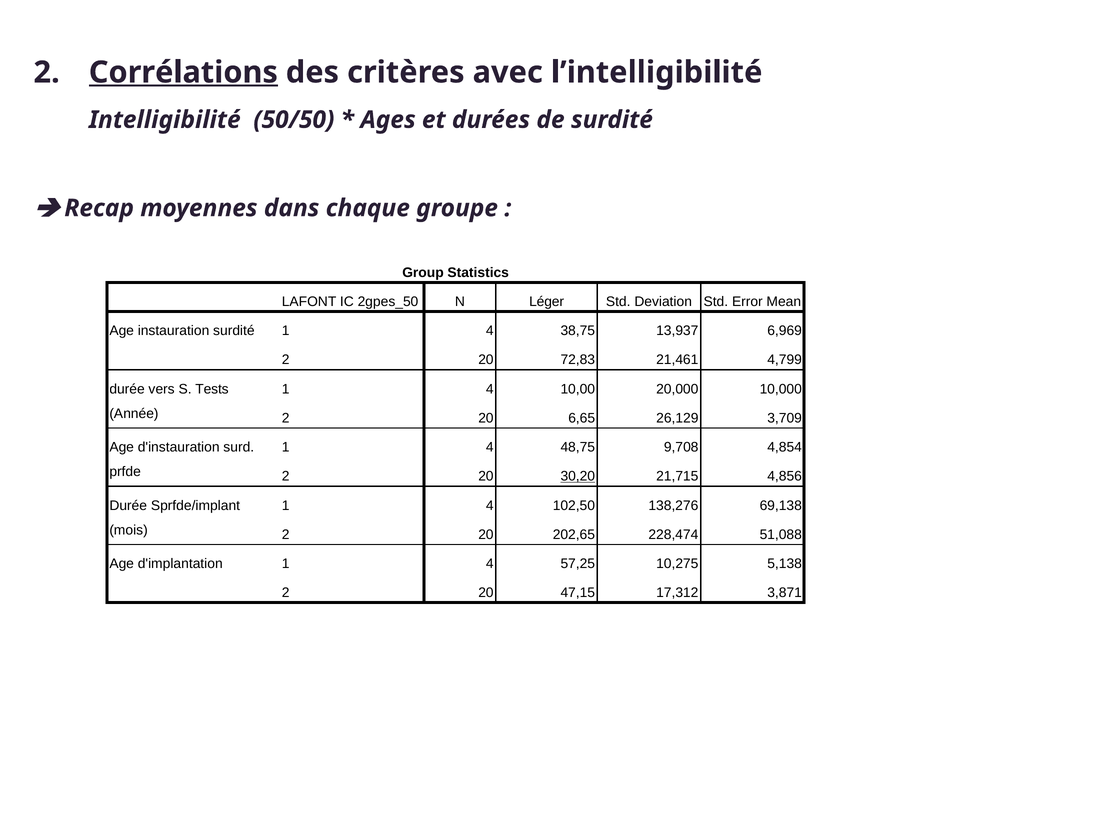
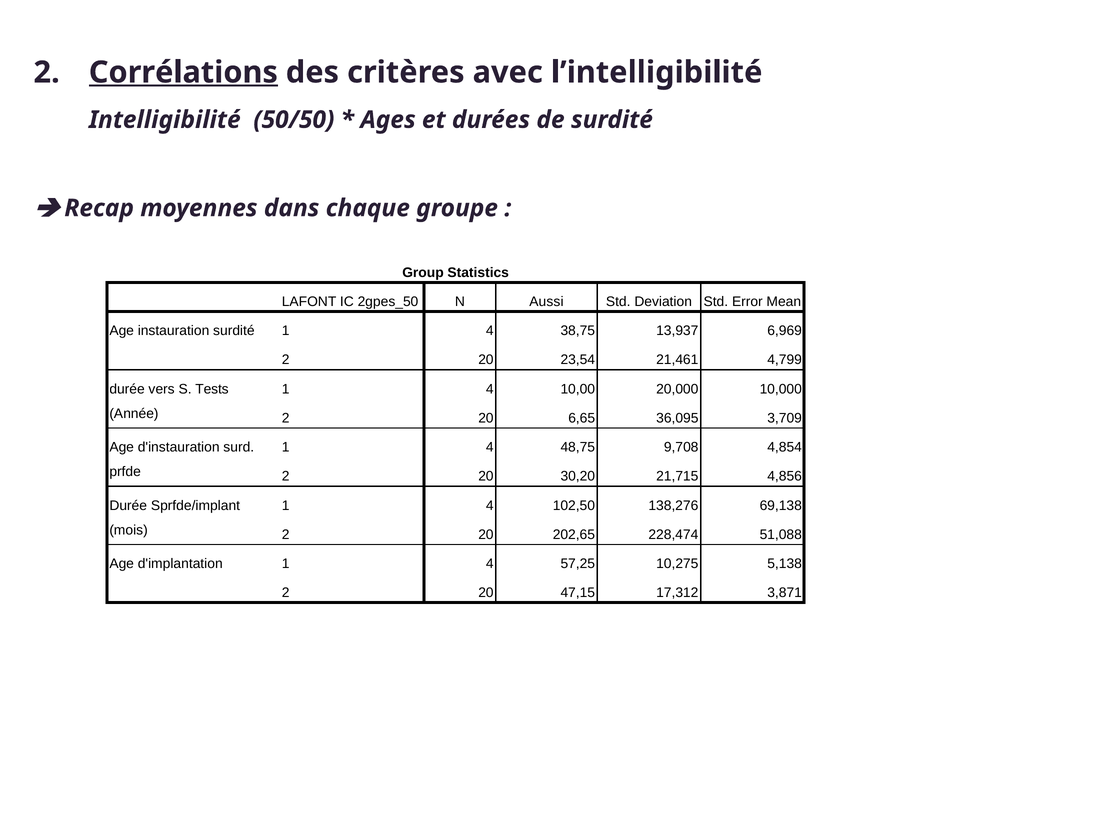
Léger: Léger -> Aussi (546, 302)
72,83: 72,83 -> 23,54 (578, 360)
26,129: 26,129 -> 36,095 (677, 418)
30,20 underline: present -> none (578, 477)
